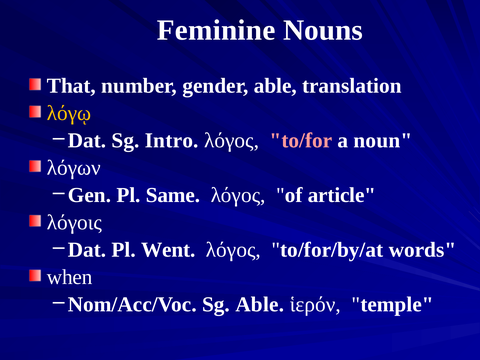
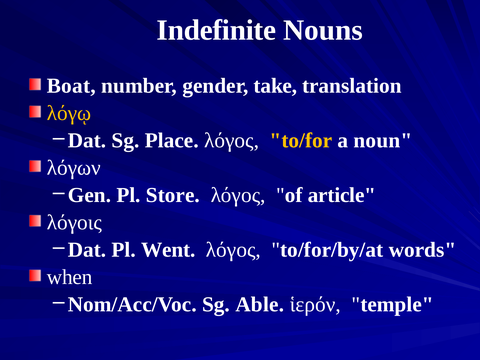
Feminine: Feminine -> Indefinite (216, 30)
That: That -> Boat (71, 86)
gender able: able -> take (275, 86)
Intro: Intro -> Place (172, 140)
to/for colour: pink -> yellow (301, 140)
Same: Same -> Store (173, 195)
